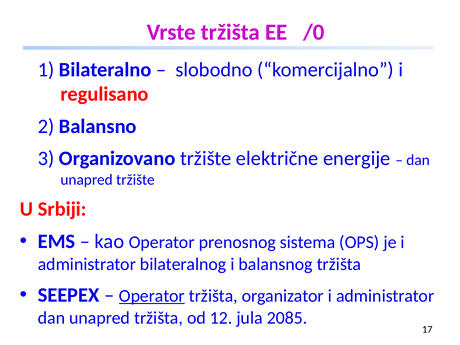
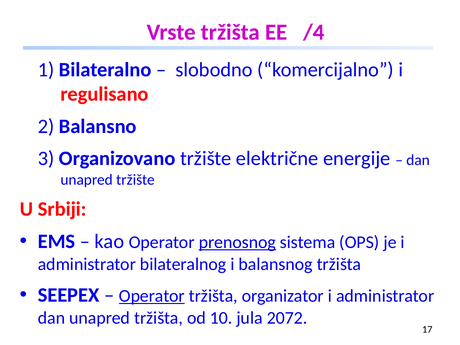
/0: /0 -> /4 (314, 32)
prenosnog underline: none -> present (237, 242)
12: 12 -> 10 (221, 318)
2085: 2085 -> 2072 (287, 318)
